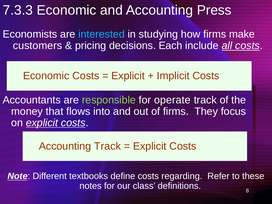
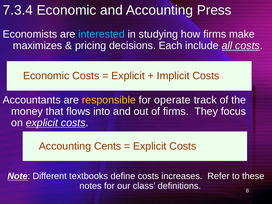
7.3.3: 7.3.3 -> 7.3.4 (18, 10)
customers: customers -> maximizes (38, 46)
responsible colour: light green -> yellow (109, 100)
Accounting Track: Track -> Cents (108, 146)
regarding: regarding -> increases (182, 176)
